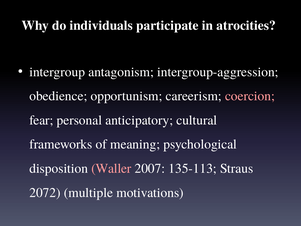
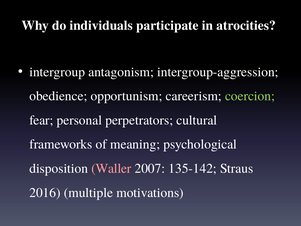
coercion colour: pink -> light green (250, 96)
anticipatory: anticipatory -> perpetrators (139, 120)
135-113: 135-113 -> 135-142 (193, 168)
2072: 2072 -> 2016 (45, 192)
